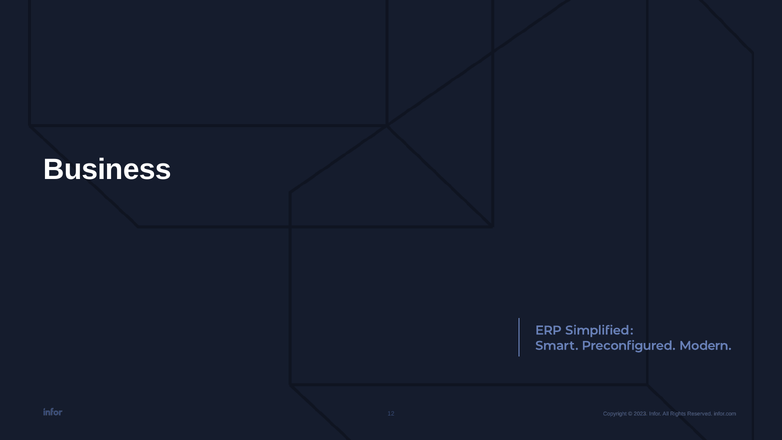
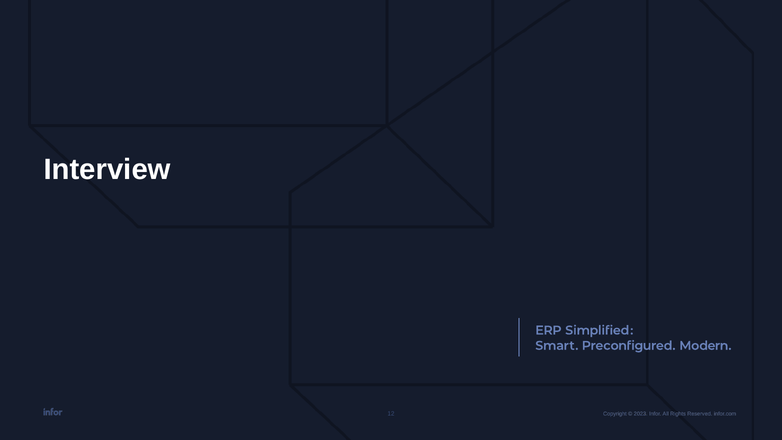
Business: Business -> Interview (107, 170)
